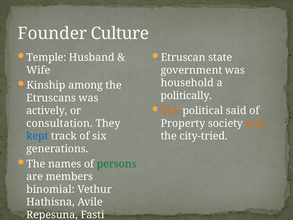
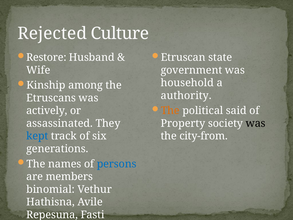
Founder: Founder -> Rejected (52, 33)
Temple: Temple -> Restore (46, 57)
politically: politically -> authority (186, 95)
consultation: consultation -> assassinated (60, 123)
was colour: orange -> black (256, 123)
city-tried: city-tried -> city-from (204, 136)
persons colour: green -> blue (117, 164)
